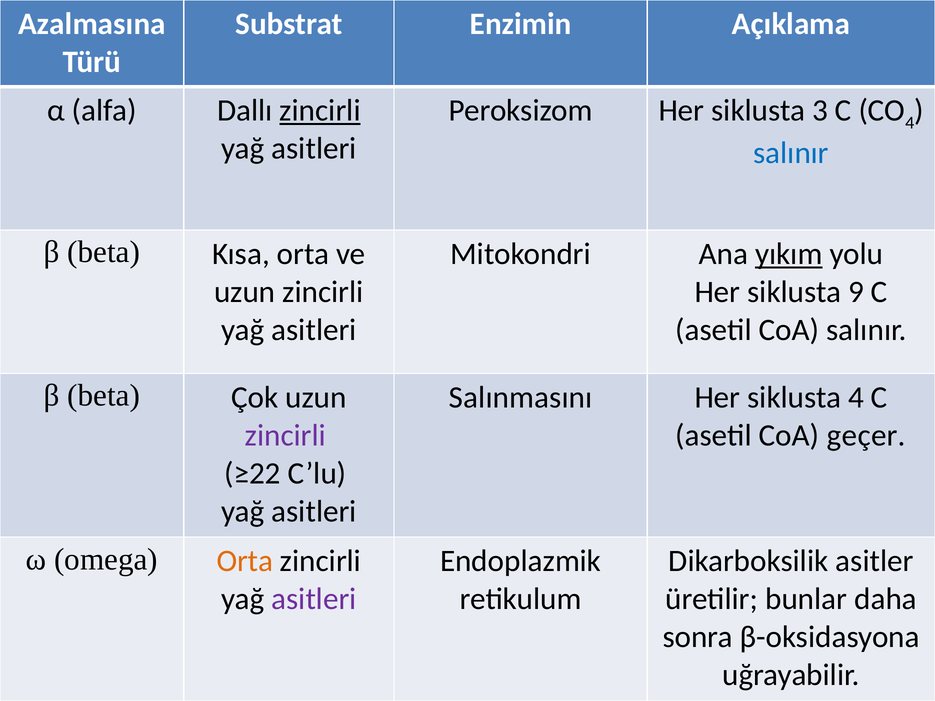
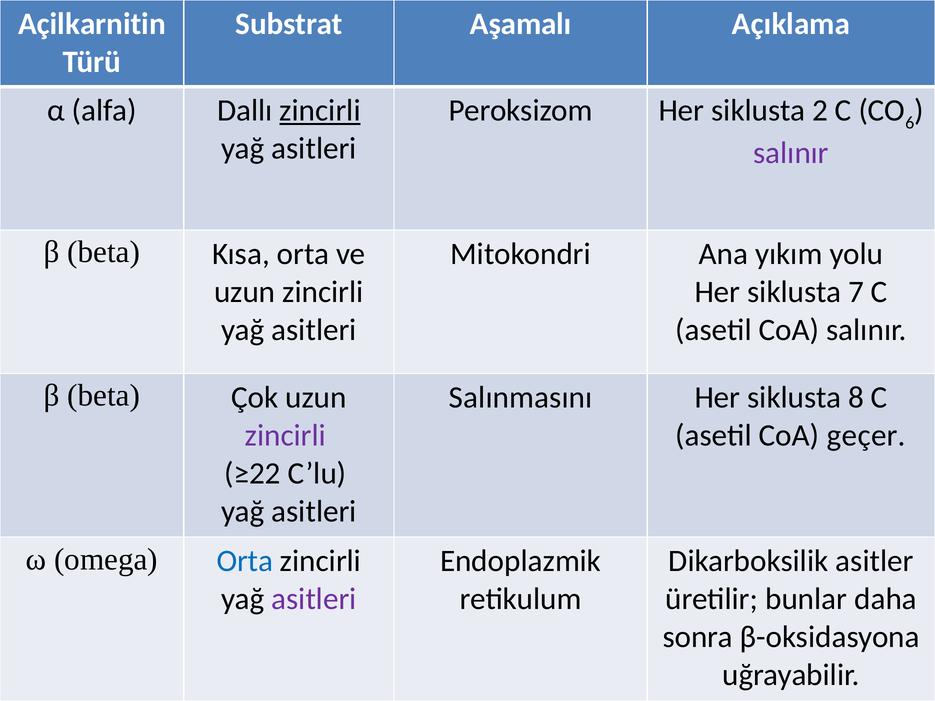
Azalmasına: Azalmasına -> Açilkarnitin (92, 24)
Enzimin: Enzimin -> Aşamalı (521, 24)
3: 3 -> 2 (820, 111)
4: 4 -> 6 (910, 123)
salınır colour: blue -> purple (791, 153)
yıkım underline: present -> none (789, 254)
9: 9 -> 7 (856, 292)
siklusta 4: 4 -> 8 (856, 397)
Orta colour: orange -> blue (245, 561)
